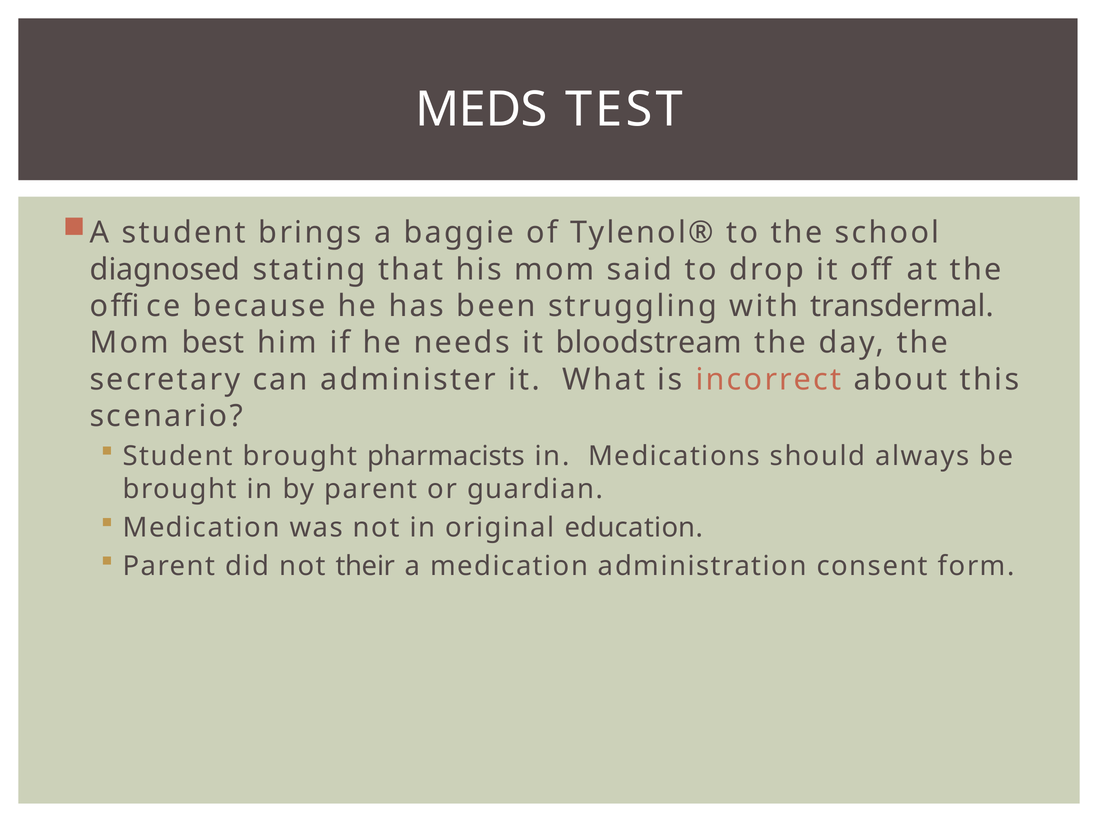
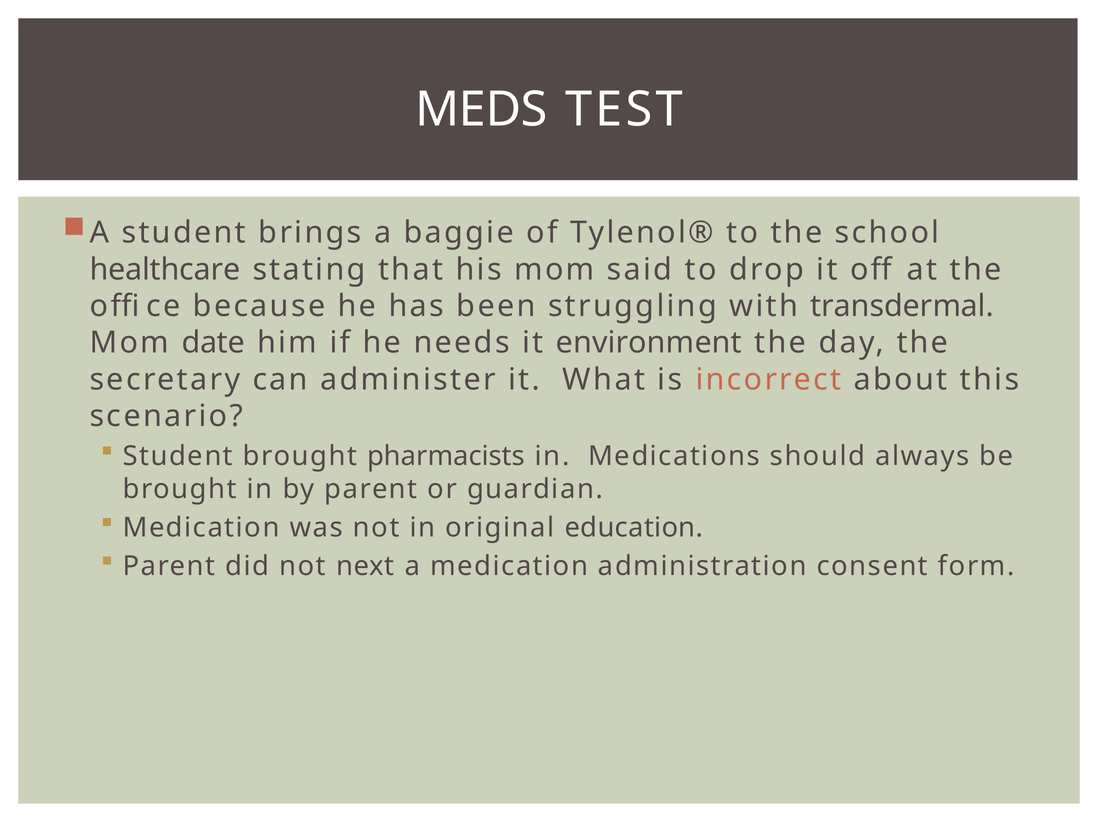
diagnosed: diagnosed -> healthcare (165, 269)
best: best -> date (213, 343)
bloodstream: bloodstream -> environment (649, 343)
their: their -> next (365, 566)
